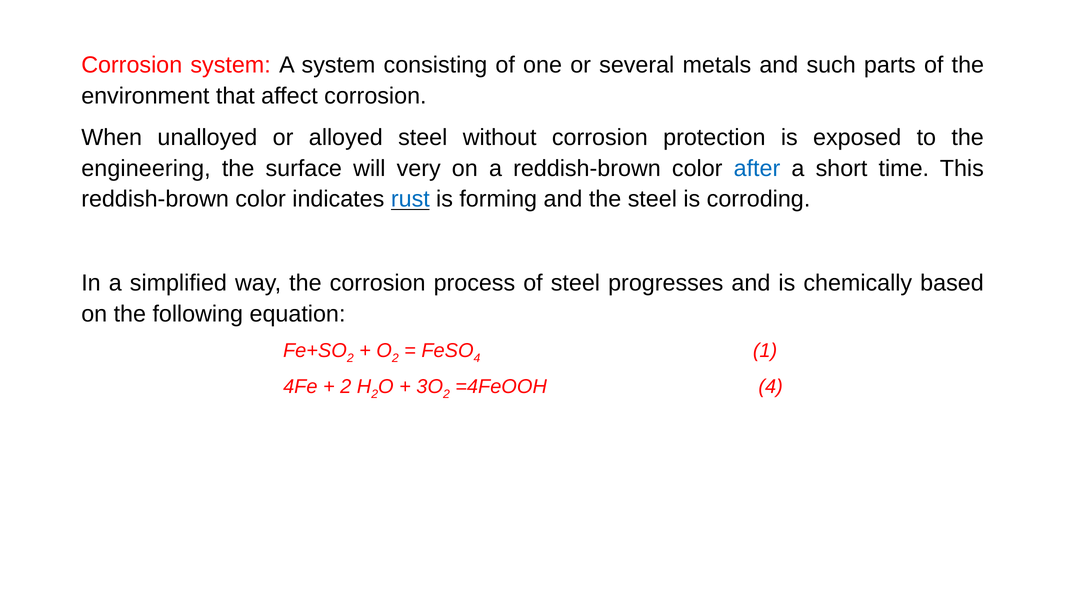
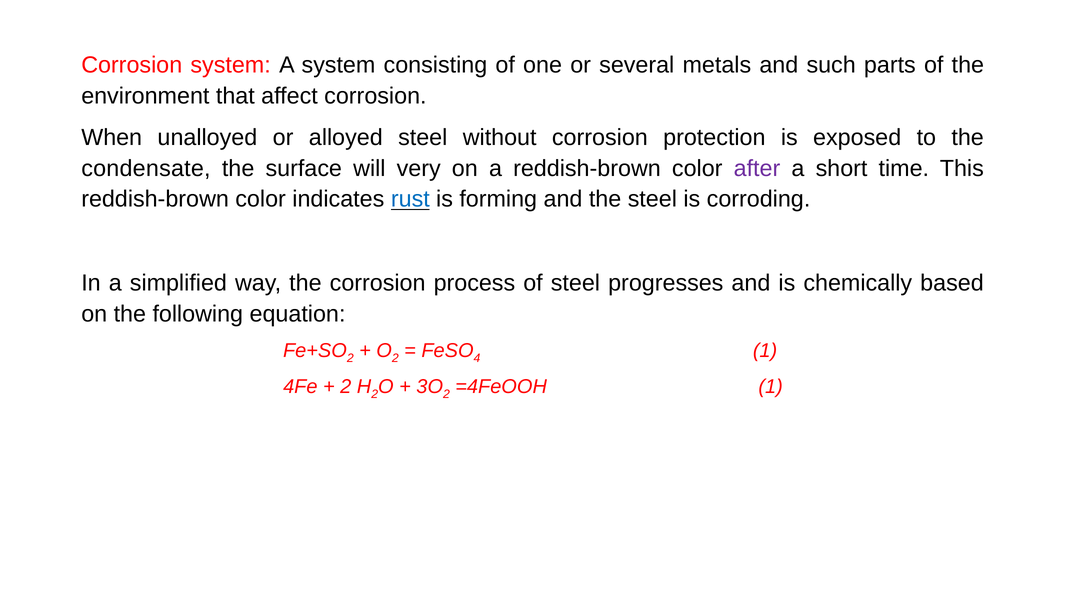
engineering: engineering -> condensate (146, 168)
after colour: blue -> purple (757, 168)
=4FeOOH 4: 4 -> 1 (771, 386)
